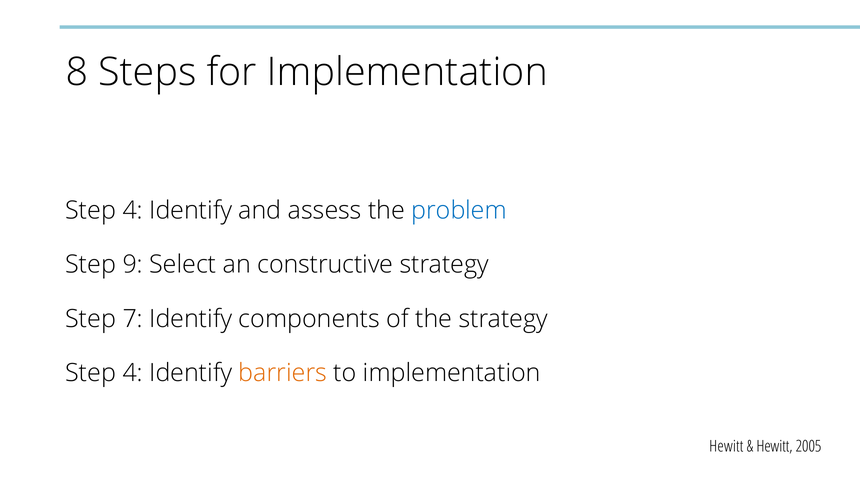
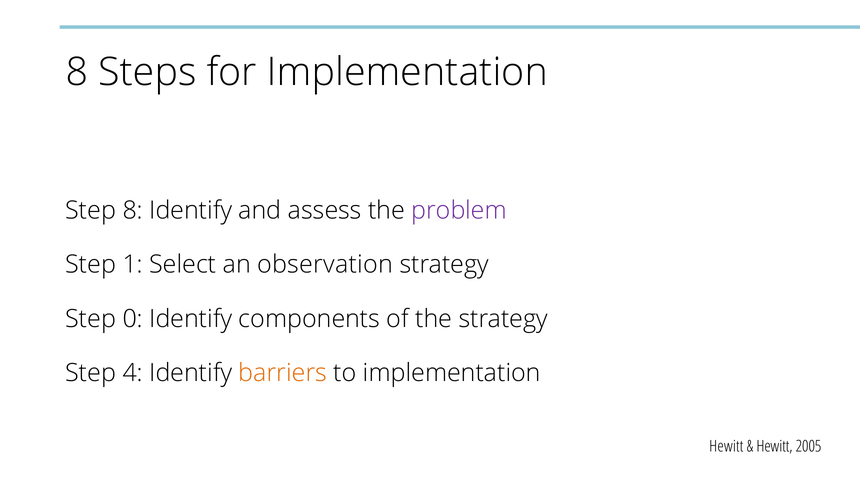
4: 4 -> 8 (133, 210)
problem colour: blue -> purple (459, 210)
9: 9 -> 1 (133, 264)
constructive: constructive -> observation (325, 264)
7: 7 -> 0 (133, 319)
